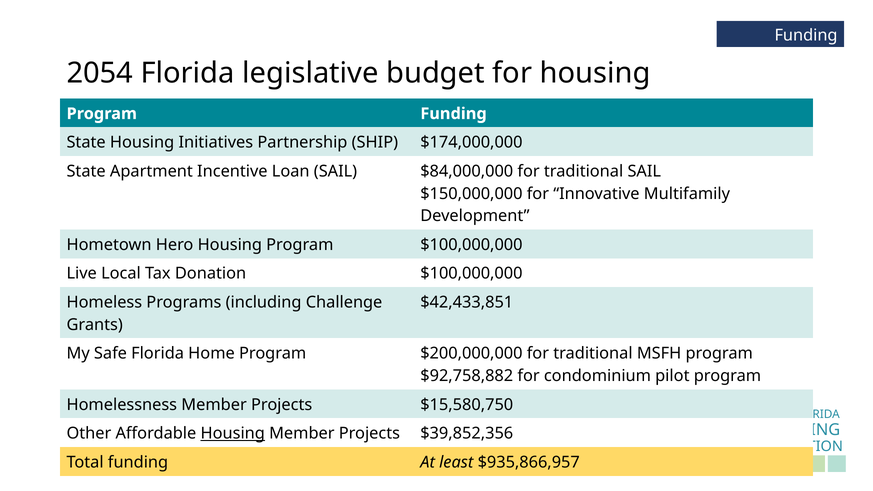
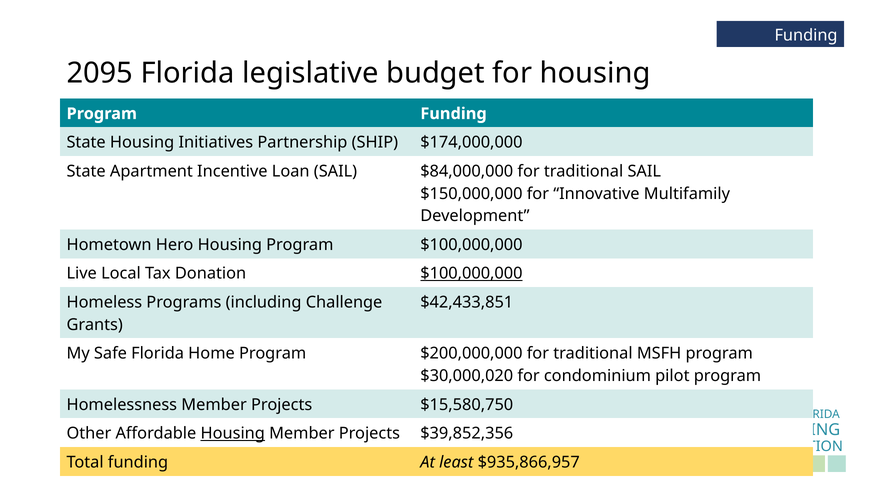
2054: 2054 -> 2095 (100, 73)
$100,000,000 underline: none -> present (471, 274)
$92,758,882: $92,758,882 -> $30,000,020 (467, 376)
